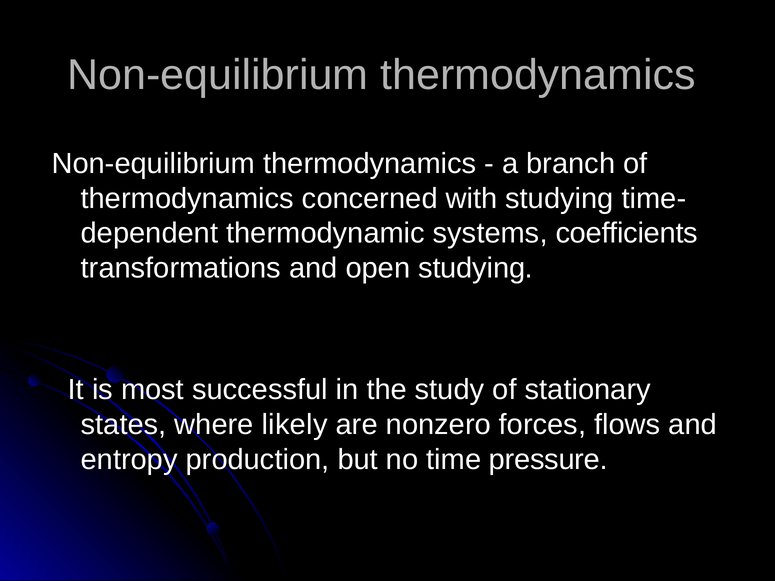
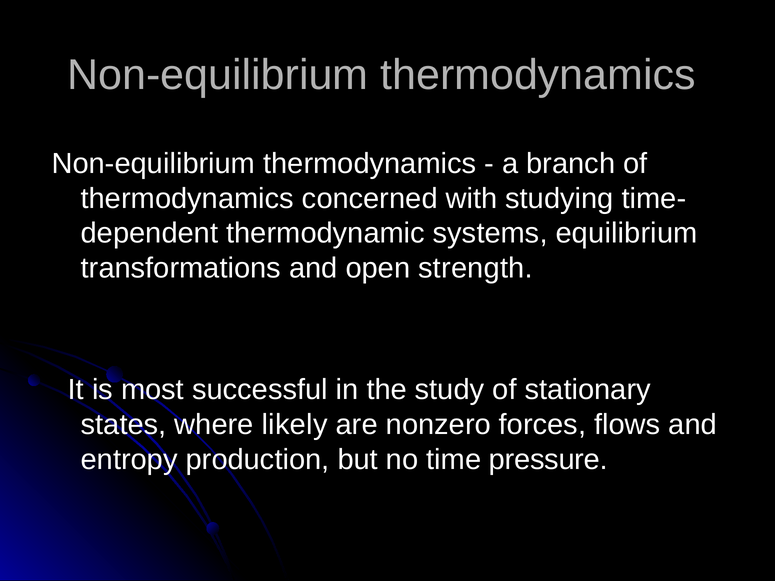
coefficients: coefficients -> equilibrium (627, 233)
open studying: studying -> strength (475, 268)
